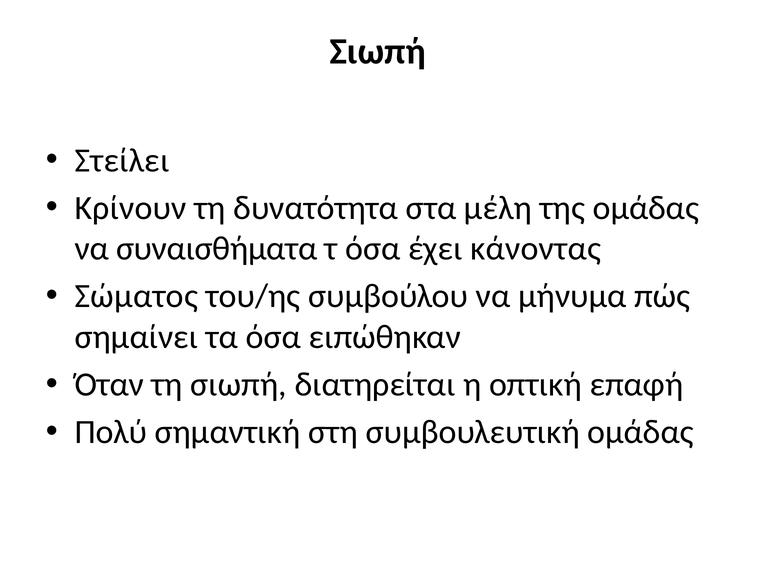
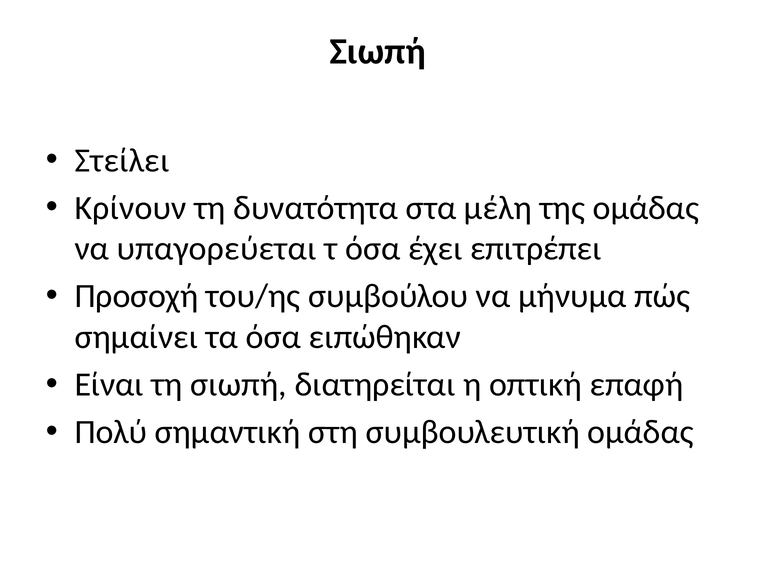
συναισθήματα: συναισθήματα -> υπαγορεύεται (216, 249)
κάνοντας: κάνοντας -> επιτρέπει (536, 249)
Σώματος: Σώματος -> Προσοχή (136, 296)
Όταν: Όταν -> Είναι (109, 385)
